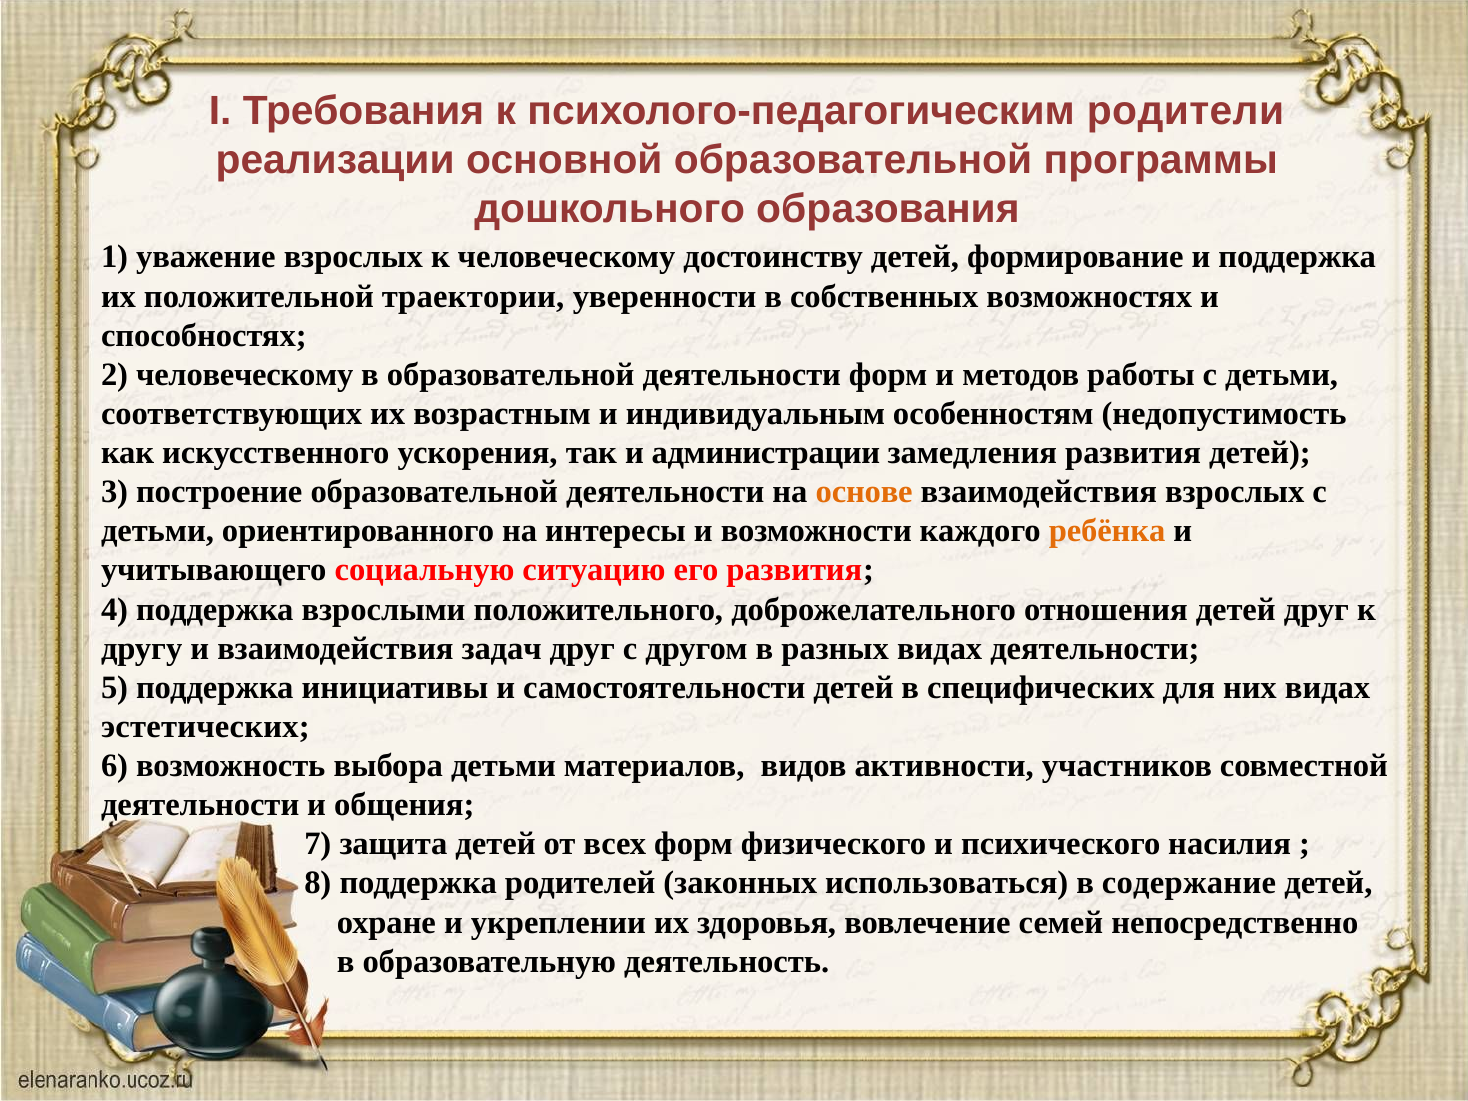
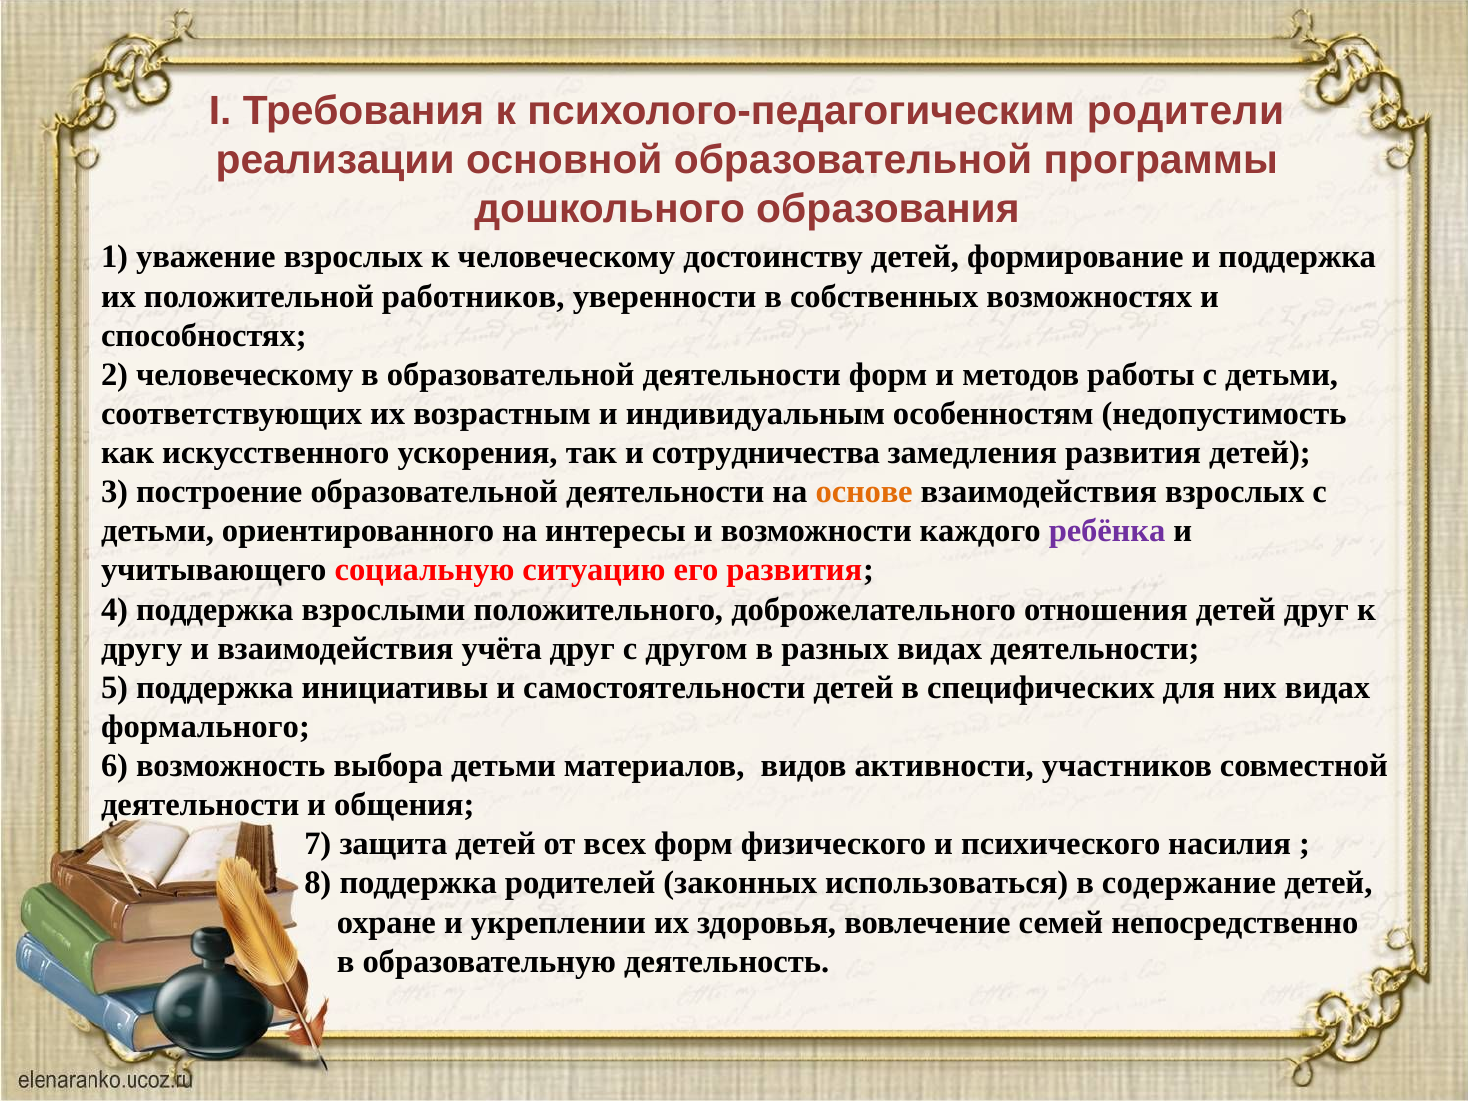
траектории: траектории -> работников (473, 296)
администрации: администрации -> сотрудничества (766, 453)
ребёнка colour: orange -> purple (1107, 531)
задач: задач -> учёта (502, 648)
эстетических: эстетических -> формального (205, 727)
